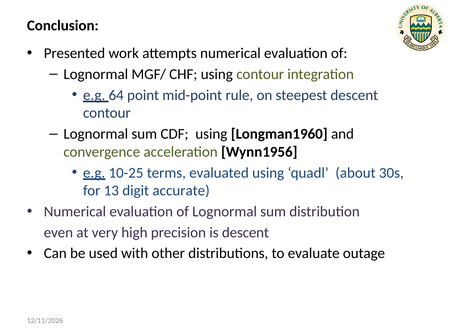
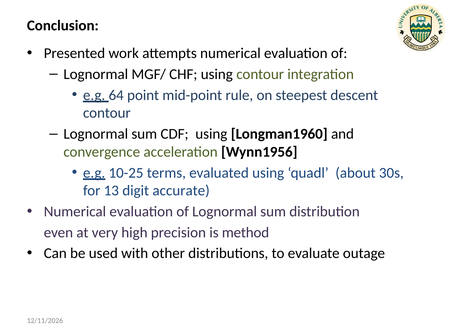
is descent: descent -> method (245, 233)
